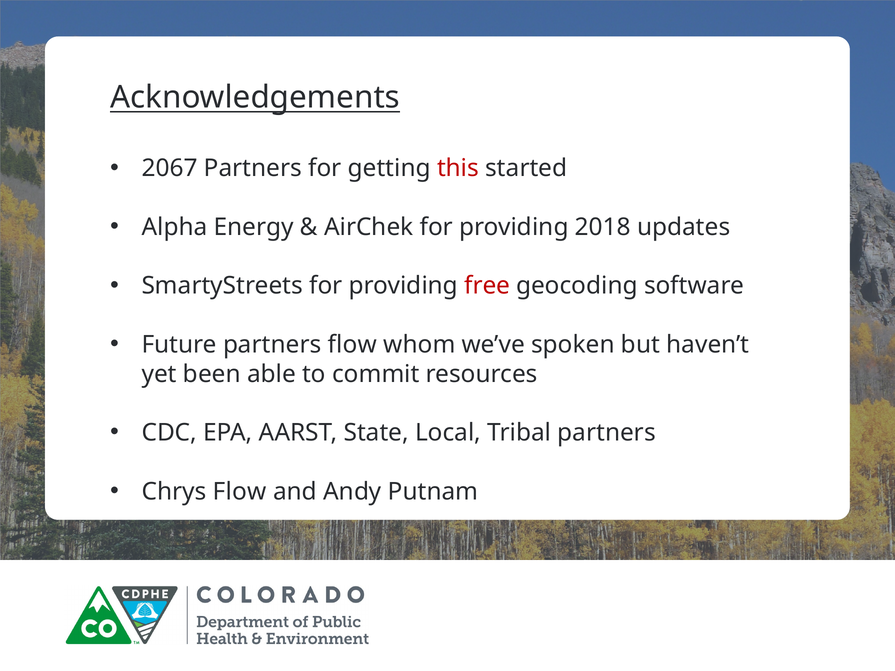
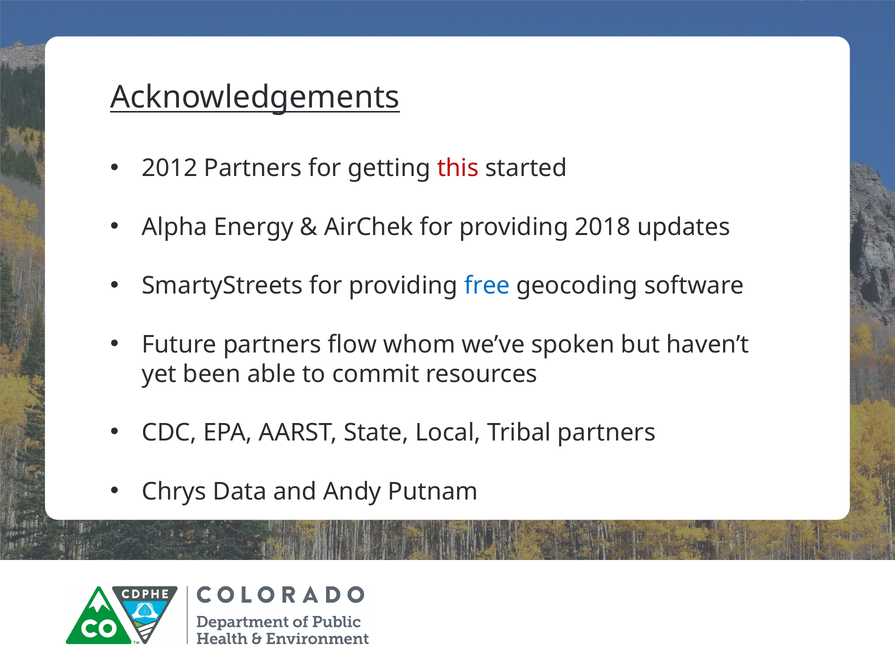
2067: 2067 -> 2012 (170, 168)
free colour: red -> blue (487, 286)
Chrys Flow: Flow -> Data (240, 492)
